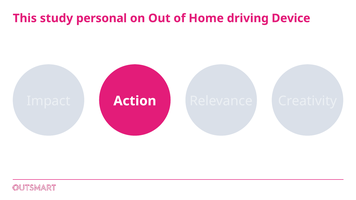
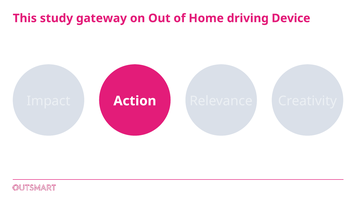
personal: personal -> gateway (101, 18)
